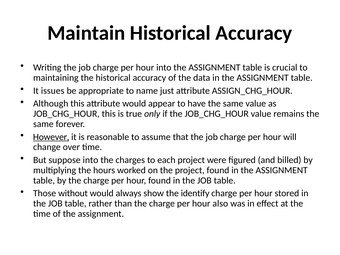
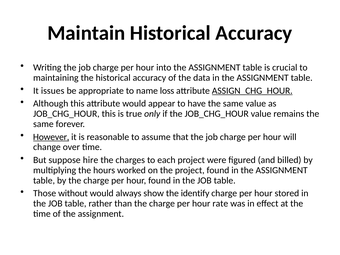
just: just -> loss (167, 91)
ASSIGN_CHG_HOUR underline: none -> present (252, 91)
suppose into: into -> hire (91, 160)
also: also -> rate (220, 204)
